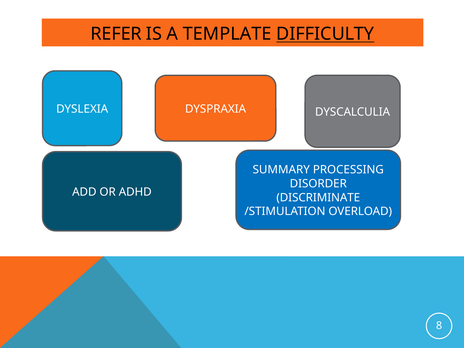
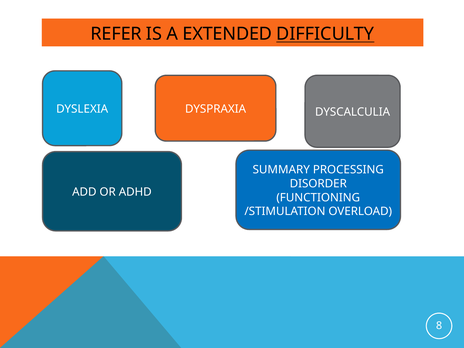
TEMPLATE: TEMPLATE -> EXTENDED (227, 34)
DISCRIMINATE: DISCRIMINATE -> FUNCTIONING (318, 198)
